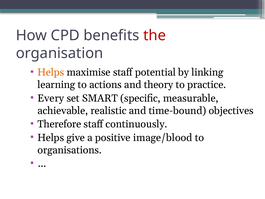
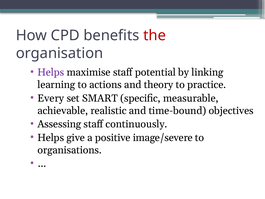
Helps colour: orange -> purple (51, 72)
Therefore: Therefore -> Assessing (59, 124)
image/blood: image/blood -> image/severe (163, 137)
